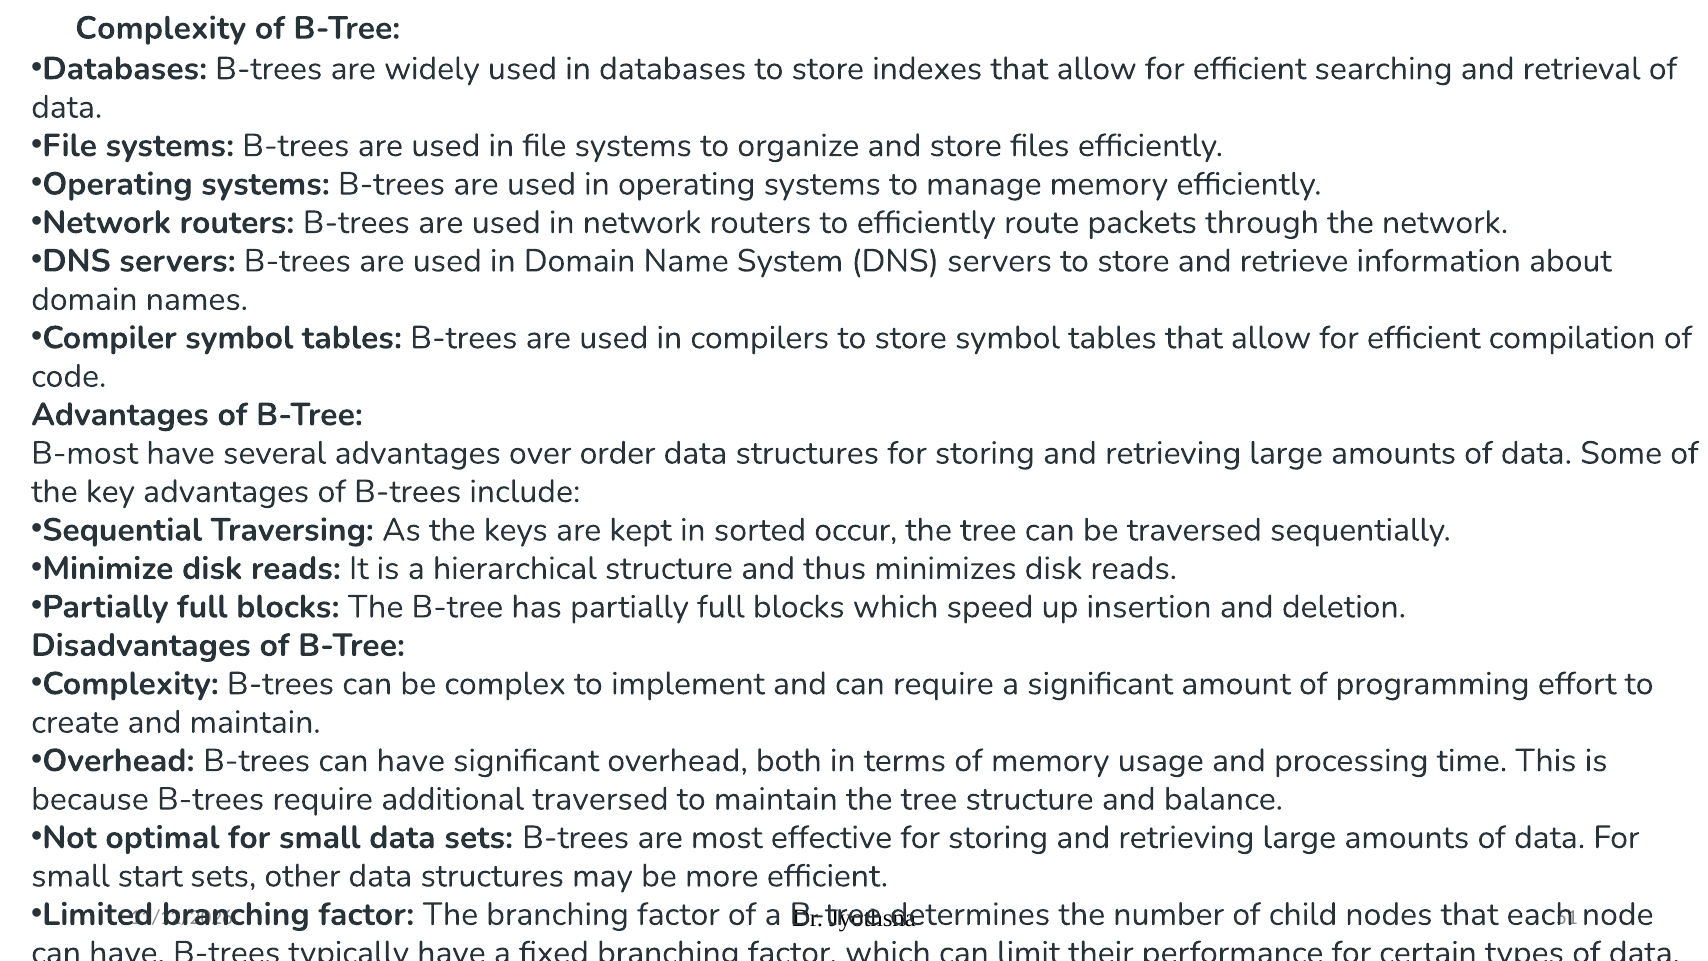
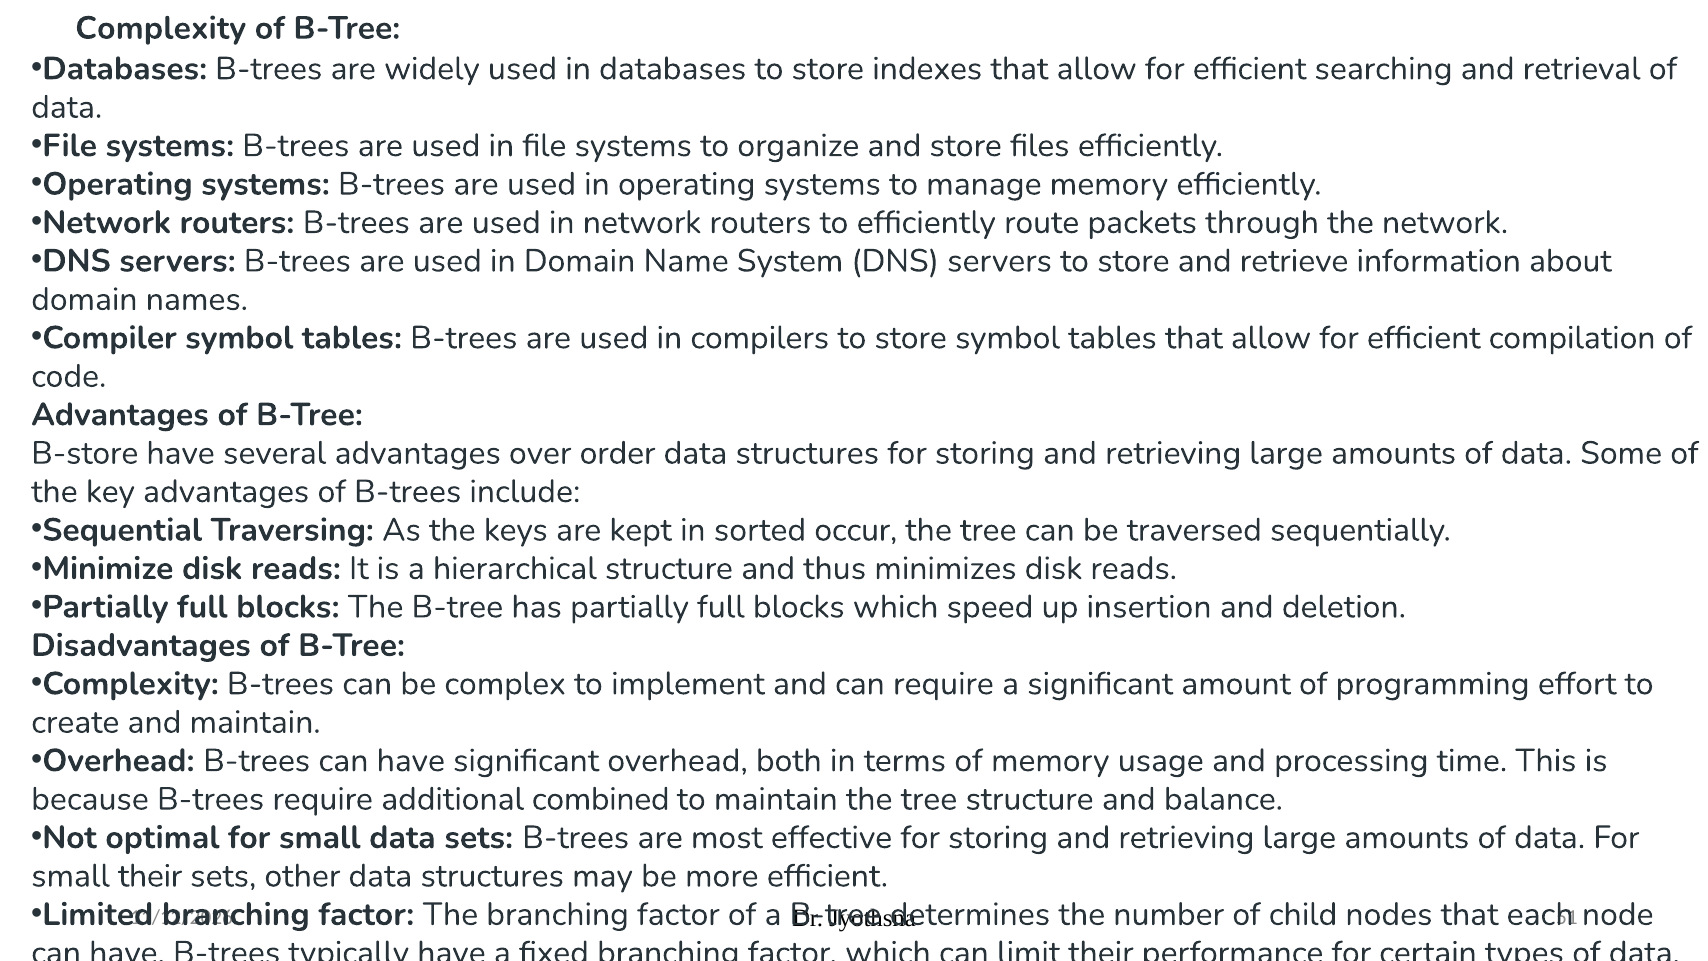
B-most: B-most -> B-store (85, 453)
additional traversed: traversed -> combined (601, 799)
small start: start -> their (150, 876)
